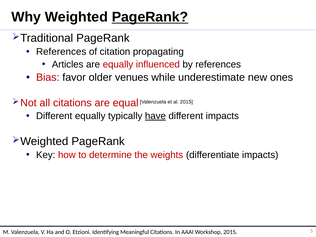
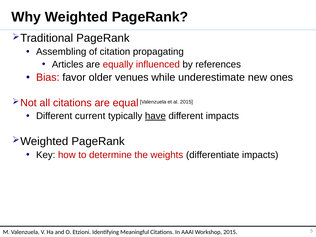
PageRank underline: present -> none (150, 17)
References: References -> Assembling (61, 52)
Different equally: equally -> current (90, 116)
